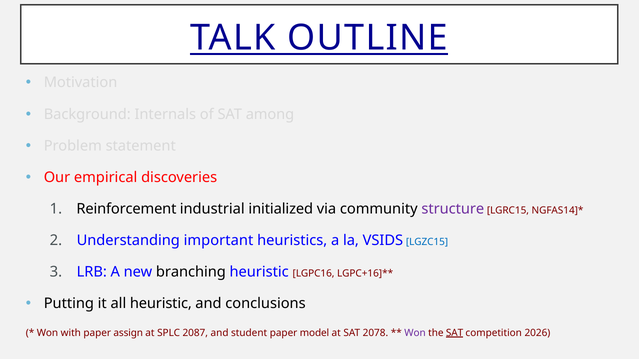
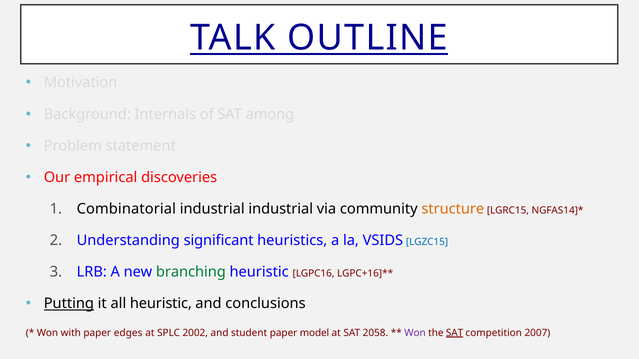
Reinforcement: Reinforcement -> Combinatorial (126, 209)
industrial initialized: initialized -> industrial (281, 209)
structure colour: purple -> orange (453, 209)
important: important -> significant (219, 241)
branching colour: black -> green (191, 272)
Putting underline: none -> present (69, 304)
assign: assign -> edges (128, 333)
2087: 2087 -> 2002 (195, 333)
2078: 2078 -> 2058 (375, 333)
2026: 2026 -> 2007 (537, 333)
